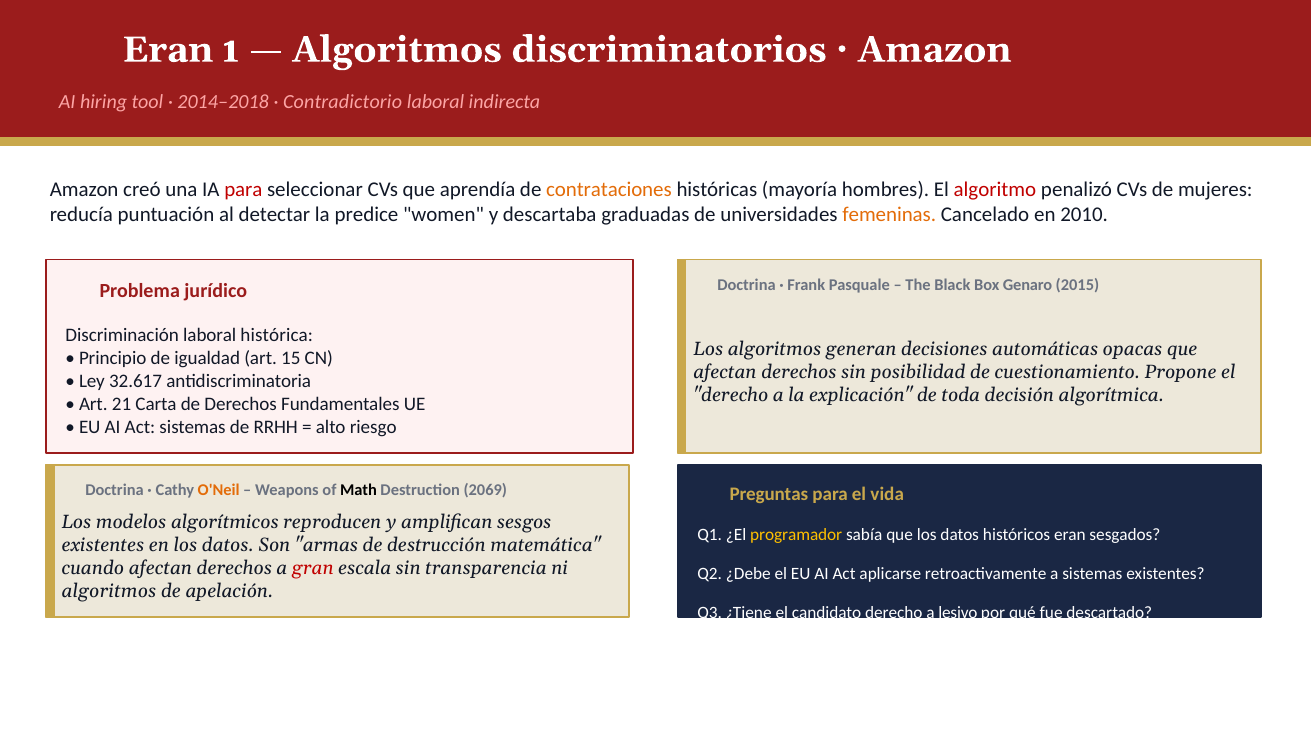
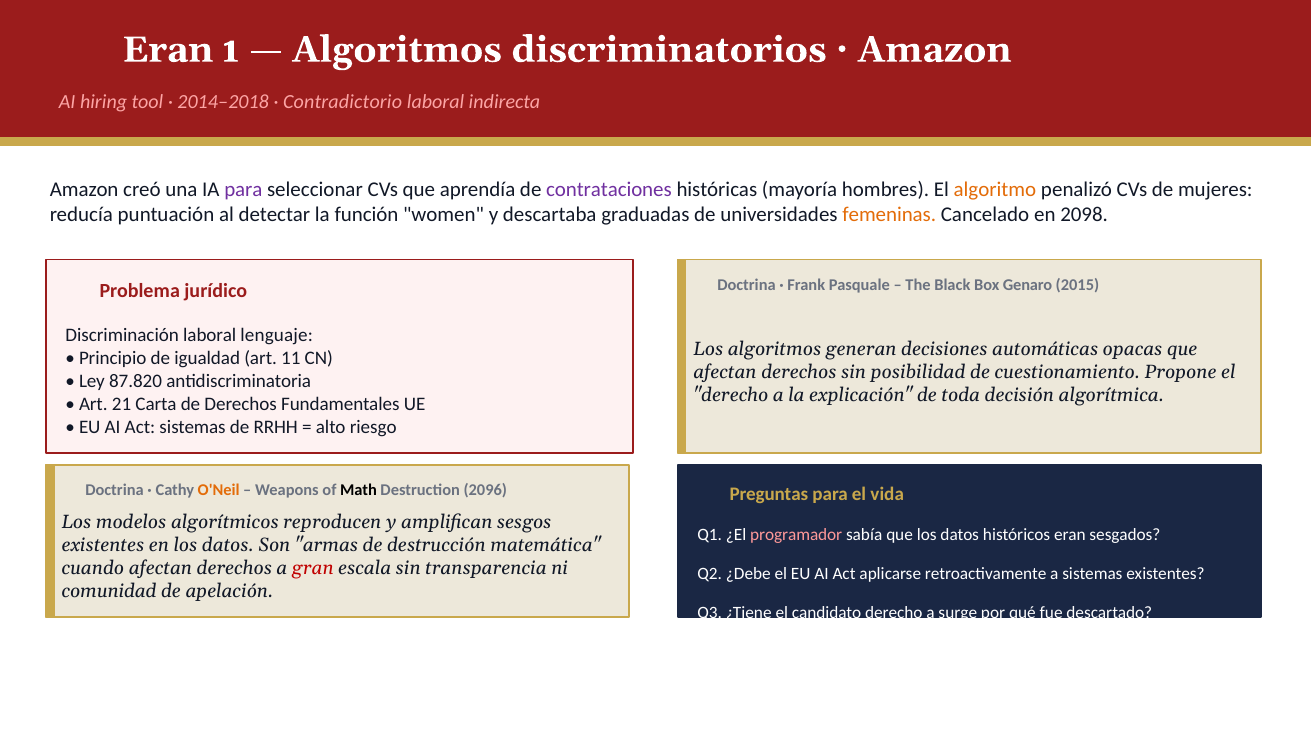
para colour: red -> purple (243, 189)
contrataciones colour: orange -> purple (609, 189)
algoritmo colour: red -> orange (995, 189)
predice: predice -> función (366, 215)
2010: 2010 -> 2098 (1084, 215)
histórica: histórica -> lenguaje (277, 336)
15: 15 -> 11 (291, 359)
32.617: 32.617 -> 87.820 (136, 381)
2069: 2069 -> 2096 (485, 491)
programador colour: yellow -> pink (796, 535)
algoritmos: algoritmos -> comunidad (109, 591)
lesivo: lesivo -> surge (958, 613)
